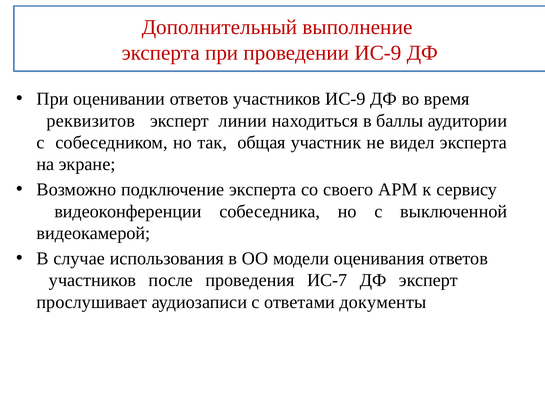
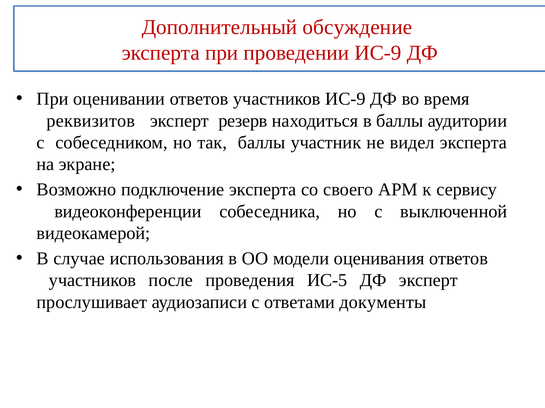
выполнение: выполнение -> обсуждение (357, 27)
линии: линии -> резерв (243, 121)
так общая: общая -> баллы (262, 143)
ИС-7: ИС-7 -> ИС-5 (327, 281)
